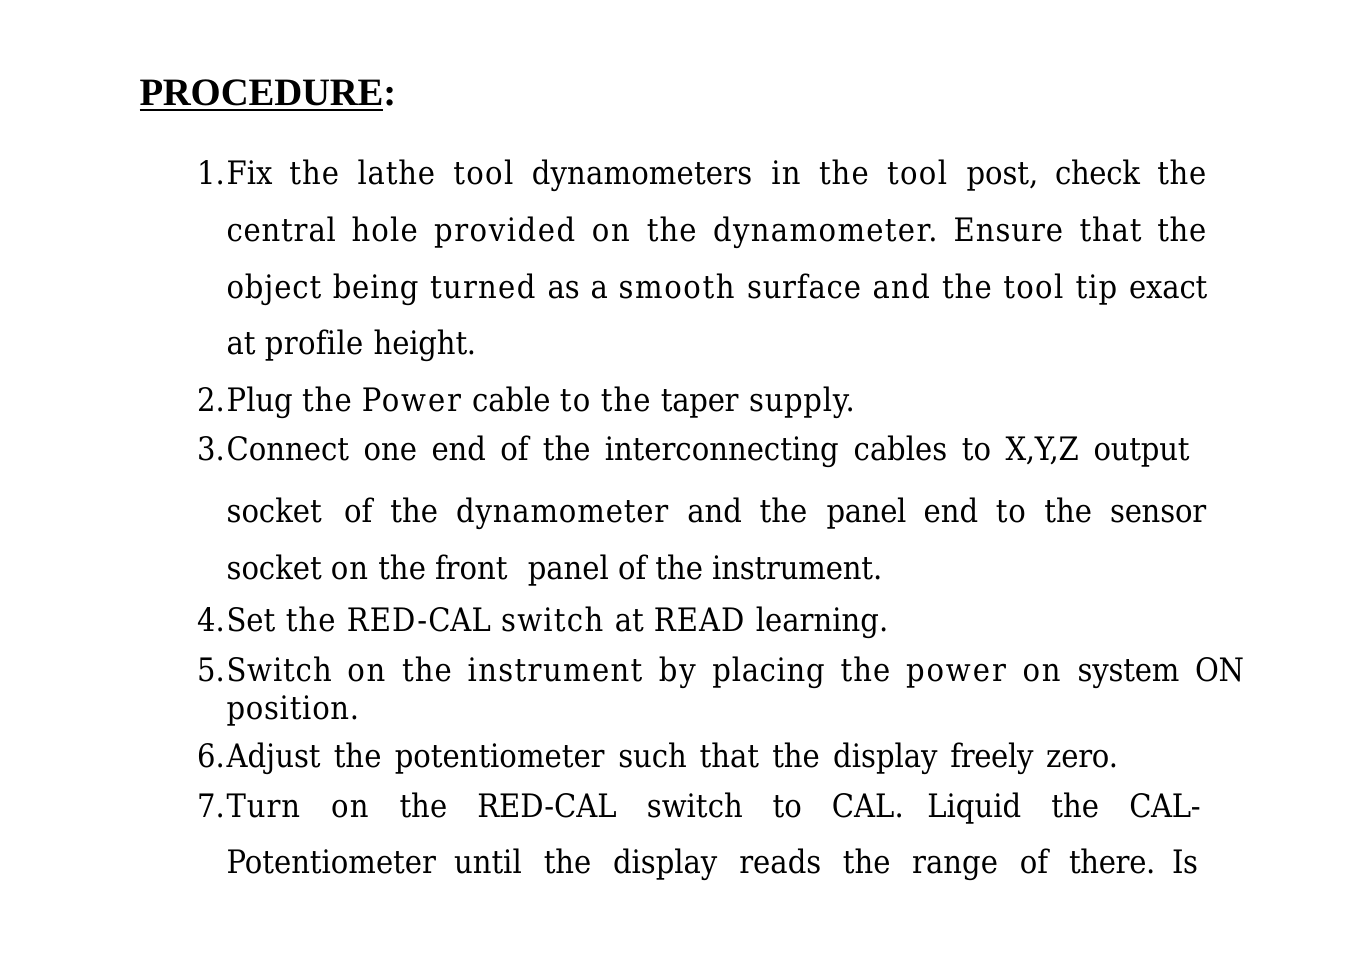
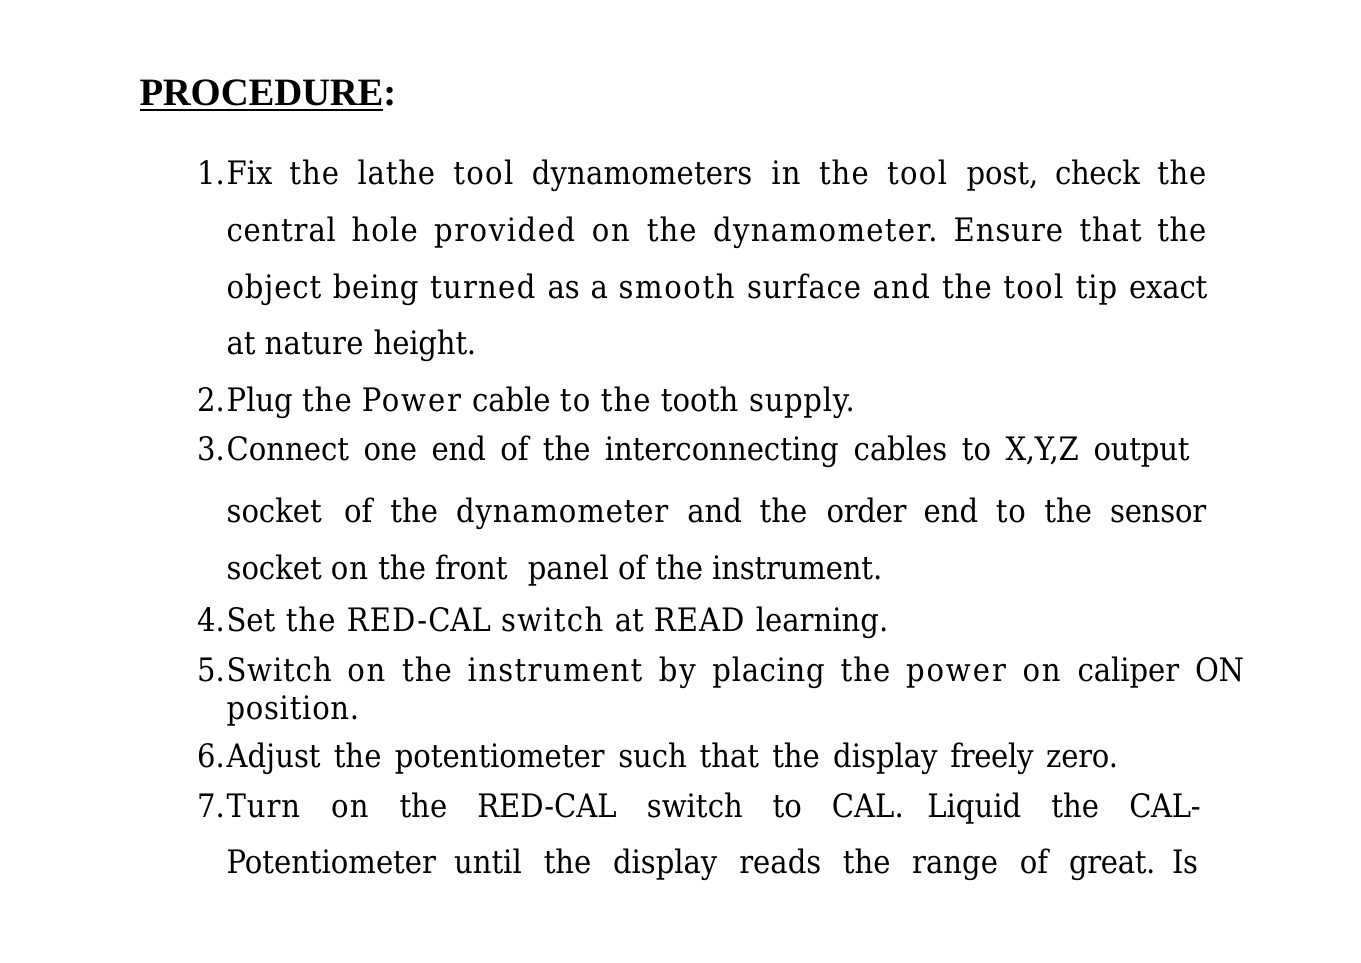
profile: profile -> nature (314, 344)
taper: taper -> tooth (700, 401)
the panel: panel -> order (867, 512)
system: system -> caliper (1128, 671)
there: there -> great (1112, 863)
